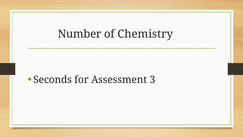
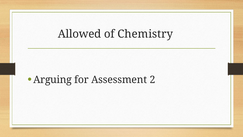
Number: Number -> Allowed (80, 34)
Seconds: Seconds -> Arguing (53, 80)
3: 3 -> 2 (153, 80)
